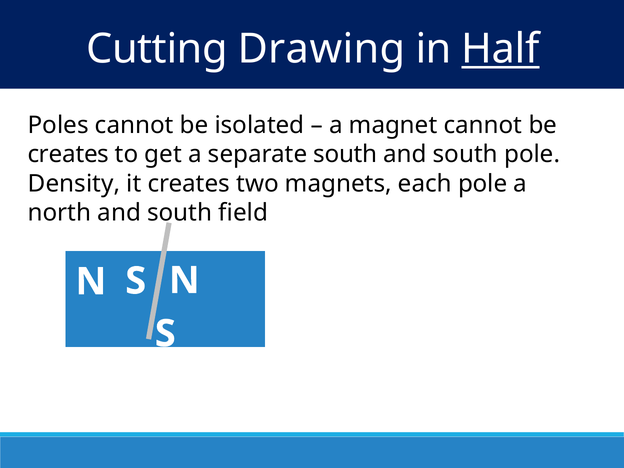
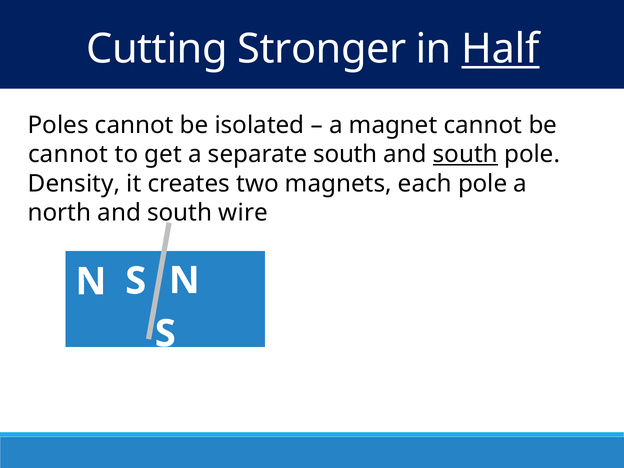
Drawing: Drawing -> Stronger (322, 49)
creates: creates -> cannot (68, 154)
south underline: none -> present (465, 154)
field: field -> wire (243, 213)
